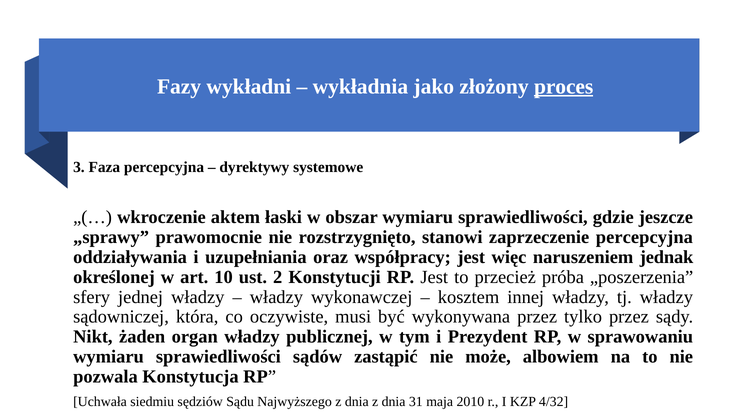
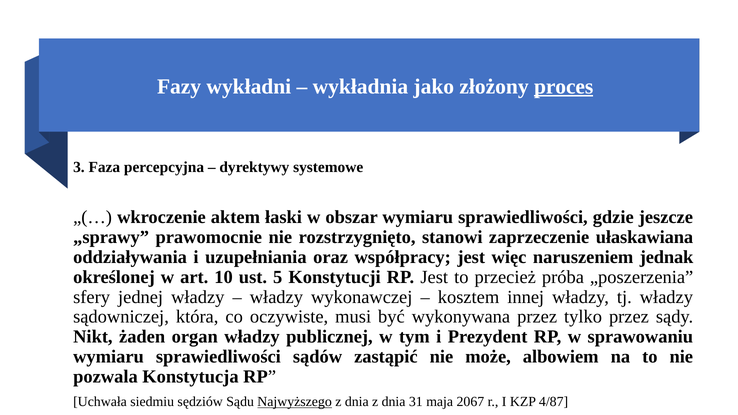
zaprzeczenie percepcyjna: percepcyjna -> ułaskawiana (644, 237)
2: 2 -> 5 (278, 277)
Najwyższego underline: none -> present (295, 402)
2010: 2010 -> 2067 (470, 402)
4/32: 4/32 -> 4/87 (554, 402)
